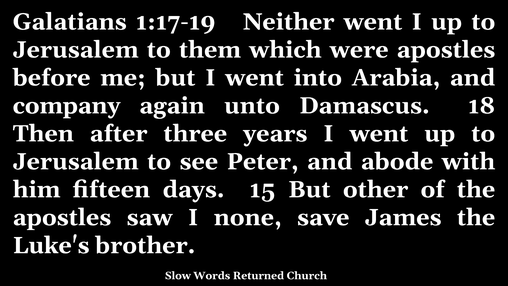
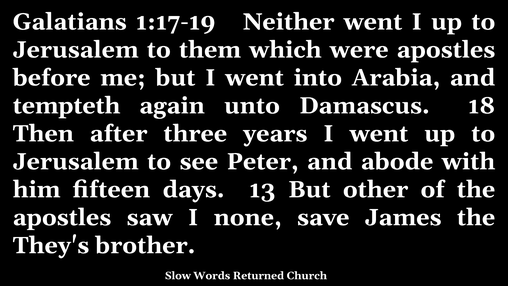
company: company -> tempteth (67, 106)
15: 15 -> 13 (262, 189)
Luke's: Luke's -> They's (51, 245)
